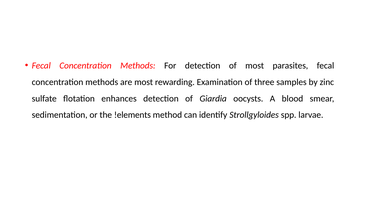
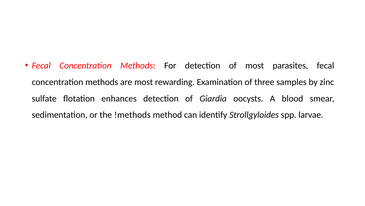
!elements: !elements -> !methods (132, 115)
